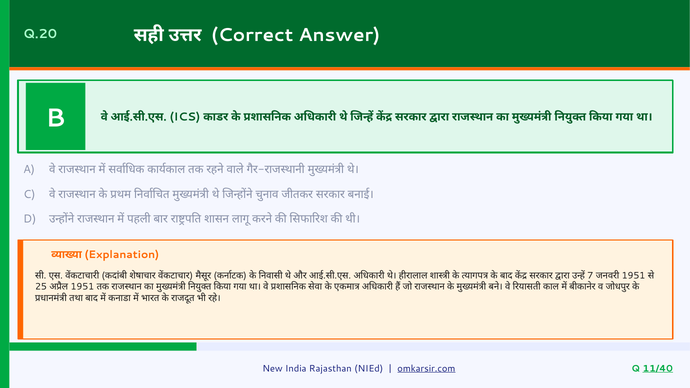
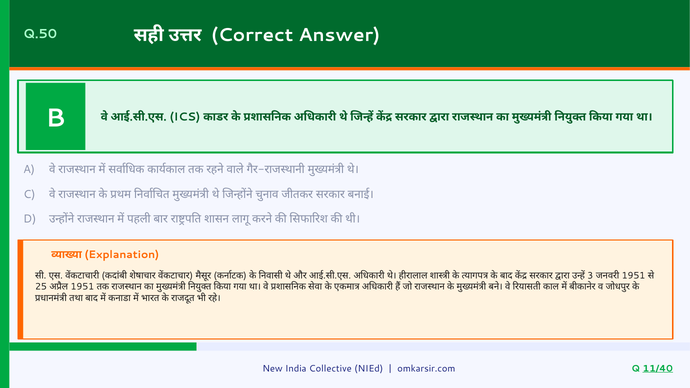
Q.20: Q.20 -> Q.50 (40, 34)
7: 7 -> 3 (590, 276)
Rajasthan: Rajasthan -> Collective (330, 369)
omkarsir.com underline: present -> none (426, 369)
